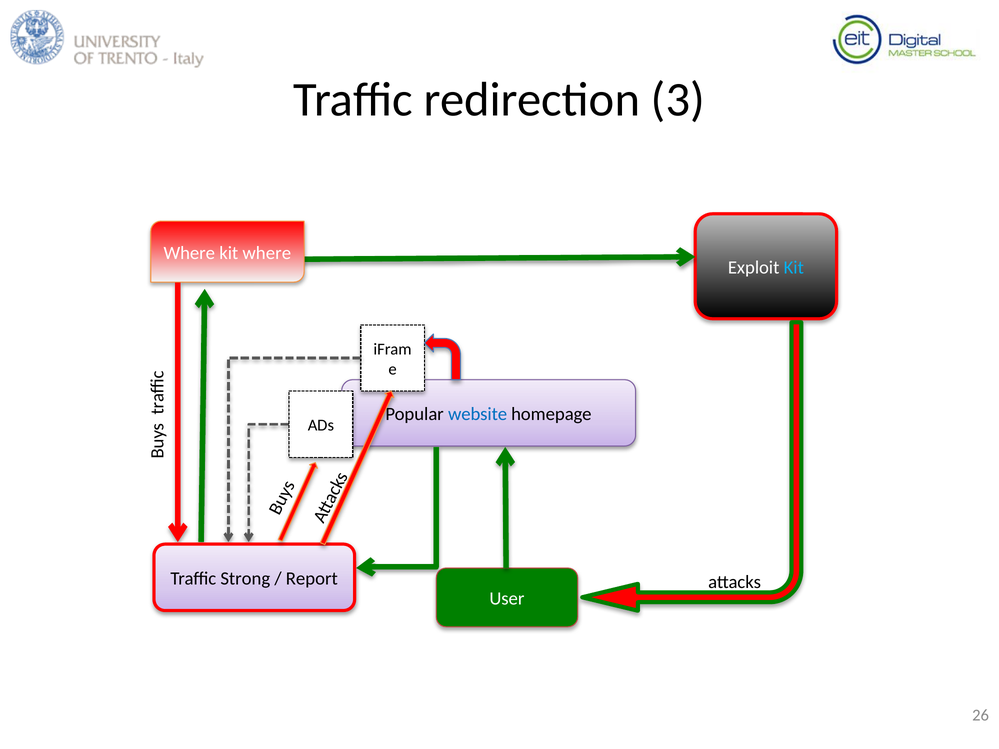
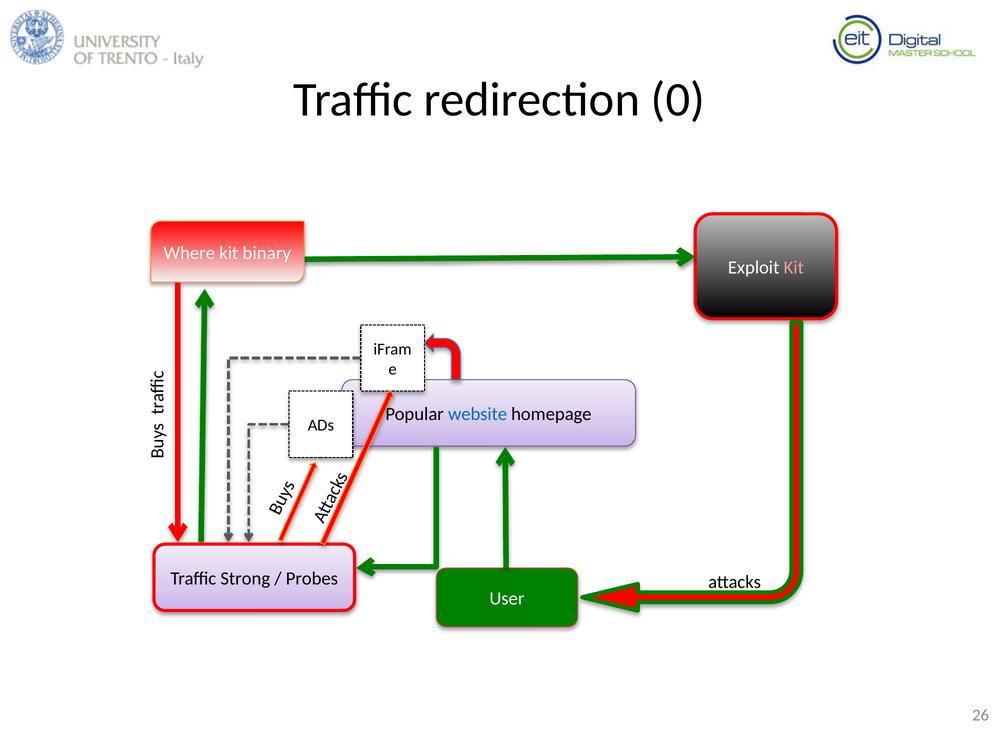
3: 3 -> 0 (678, 100)
kit where: where -> binary (267, 253)
Kit colour: light blue -> pink (794, 268)
Report: Report -> Probes (312, 579)
